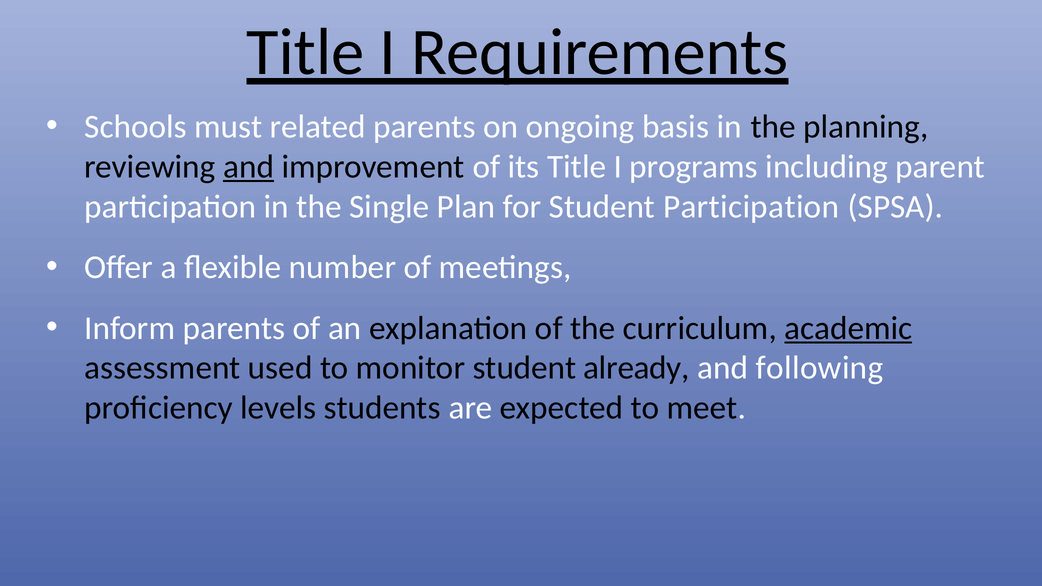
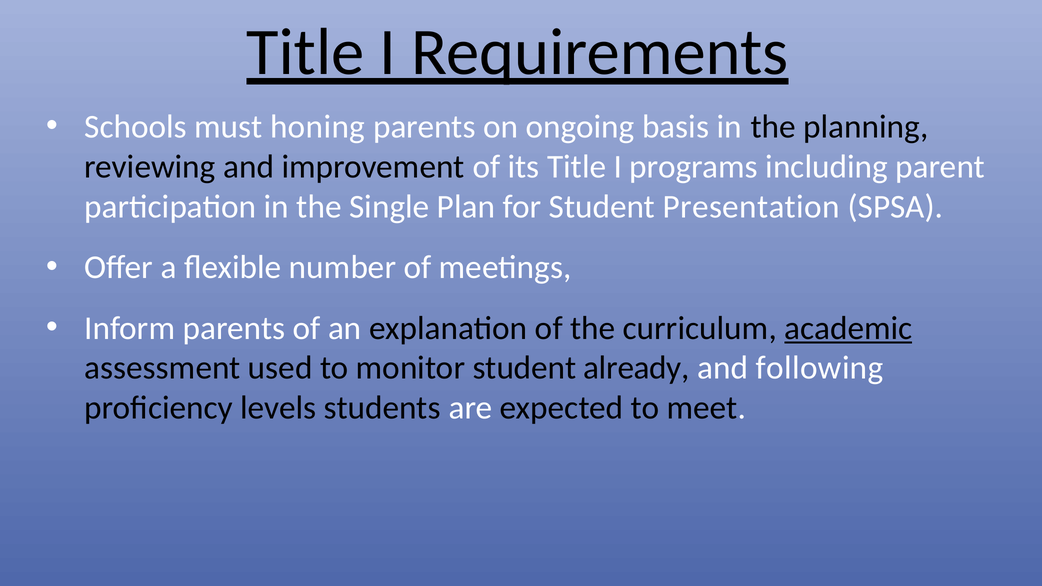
related: related -> honing (318, 127)
and underline: present -> none (249, 167)
Student Participation: Participation -> Presentation (751, 207)
